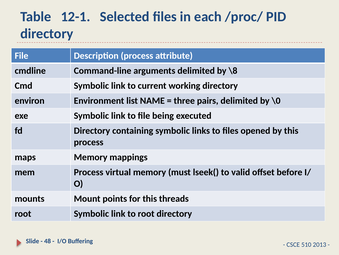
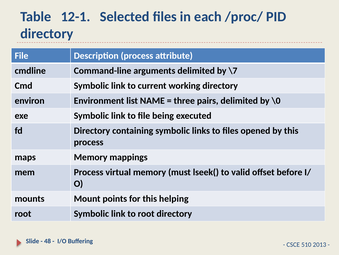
\8: \8 -> \7 (233, 71)
threads: threads -> helping (174, 198)
